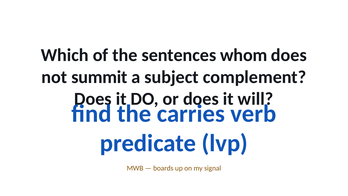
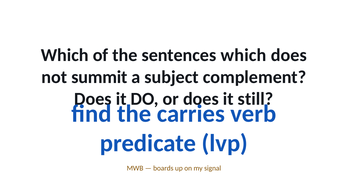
sentences whom: whom -> which (244, 55)
will: will -> still (256, 99)
